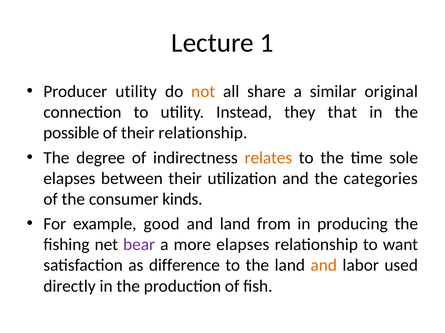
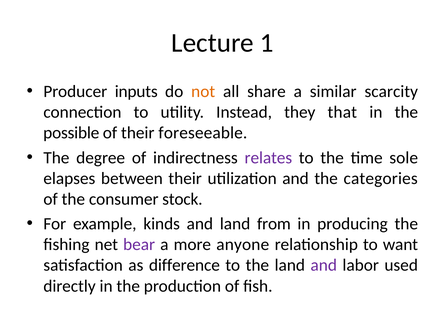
Producer utility: utility -> inputs (136, 92)
original: original -> scarcity (391, 92)
their relationship: relationship -> foreseeable (203, 133)
relates colour: orange -> purple (268, 158)
kinds: kinds -> stock (182, 200)
good: good -> kinds (162, 224)
more elapses: elapses -> anyone (243, 245)
and colour: orange -> purple (324, 266)
